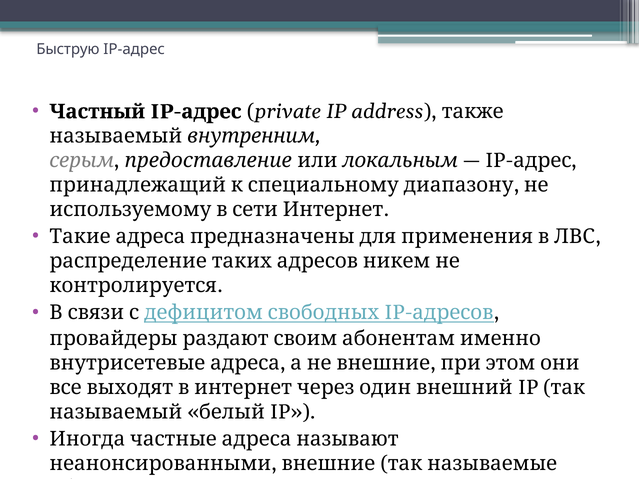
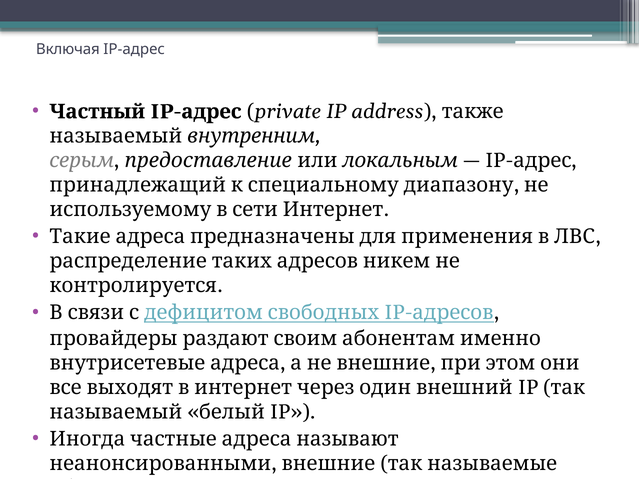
Быструю: Быструю -> Включая (68, 49)
